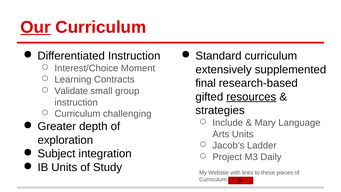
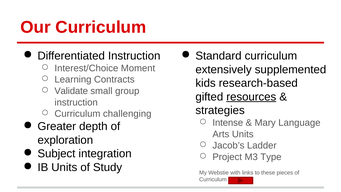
Our underline: present -> none (36, 27)
final: final -> kids (206, 83)
Include: Include -> Intense (228, 123)
Daily: Daily -> Type (271, 157)
